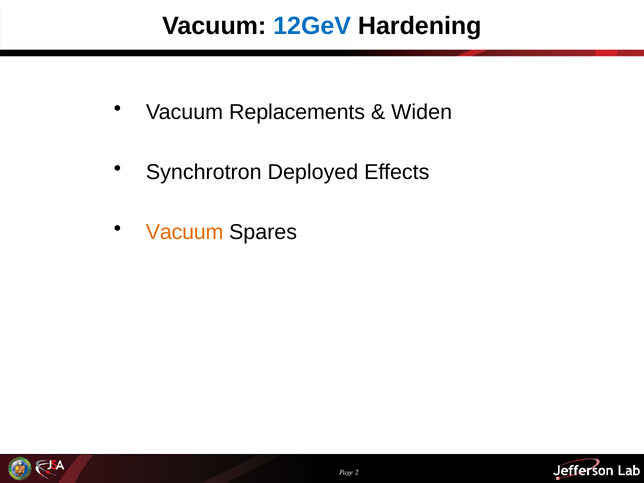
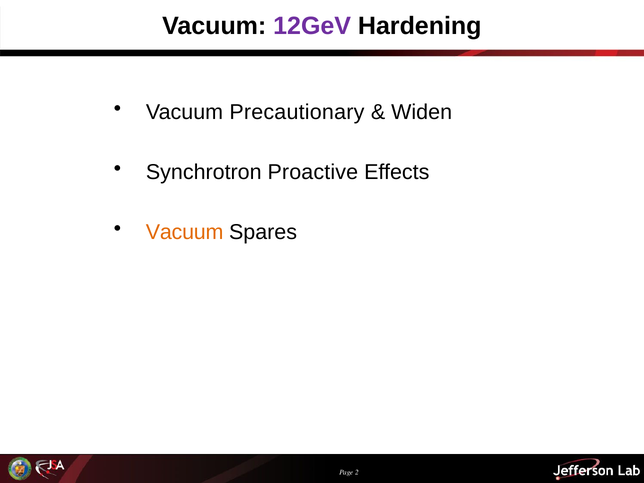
12GeV colour: blue -> purple (312, 26)
Replacements: Replacements -> Precautionary (297, 112)
Deployed: Deployed -> Proactive (313, 172)
